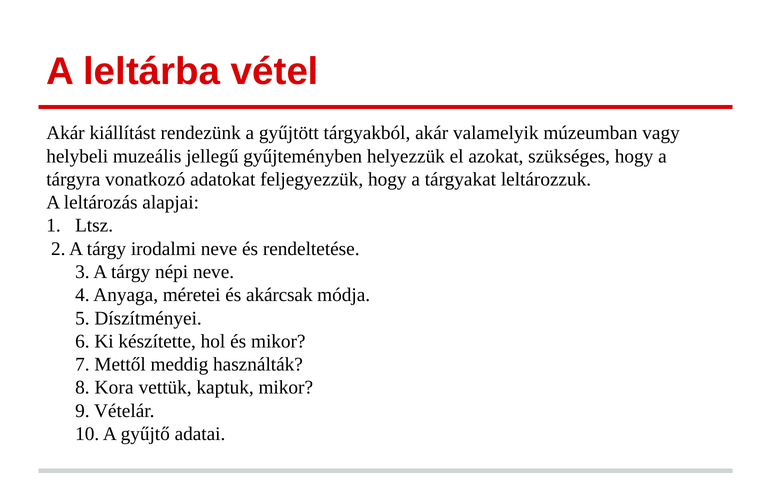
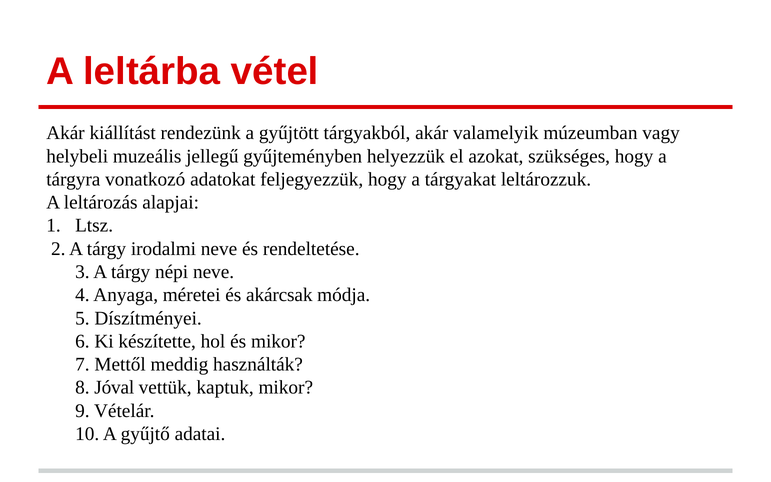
Kora: Kora -> Jóval (114, 387)
